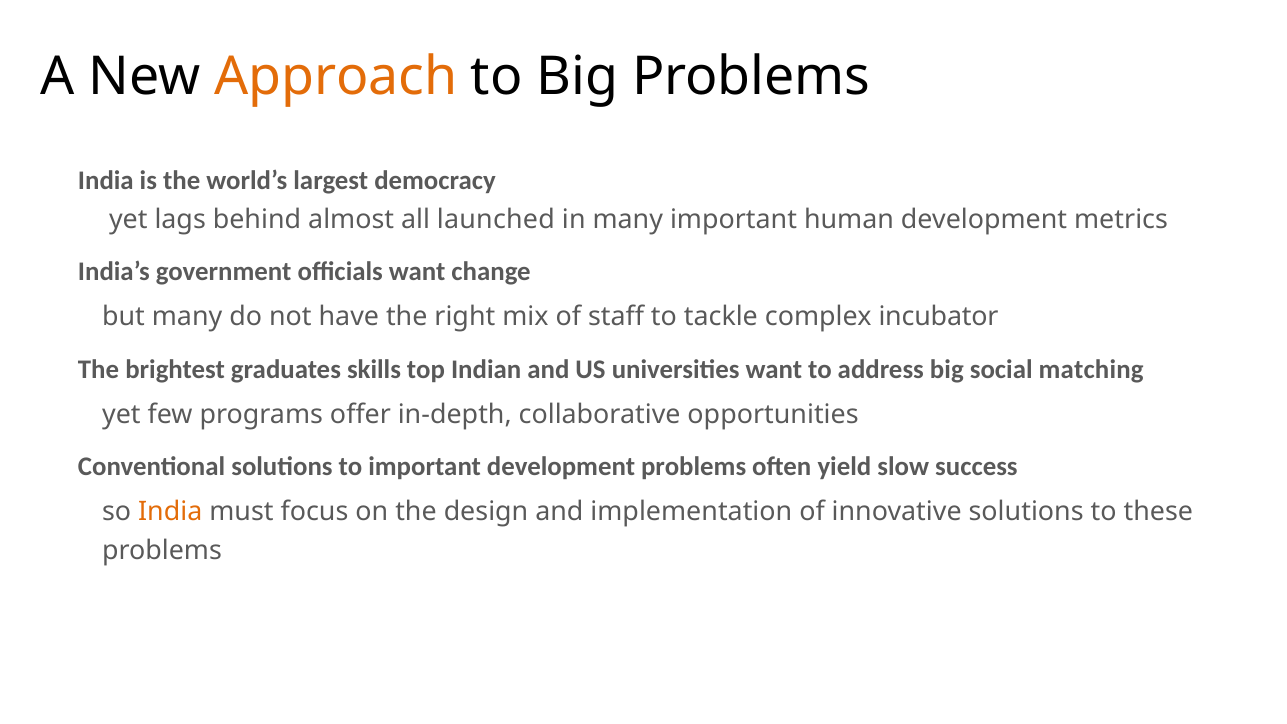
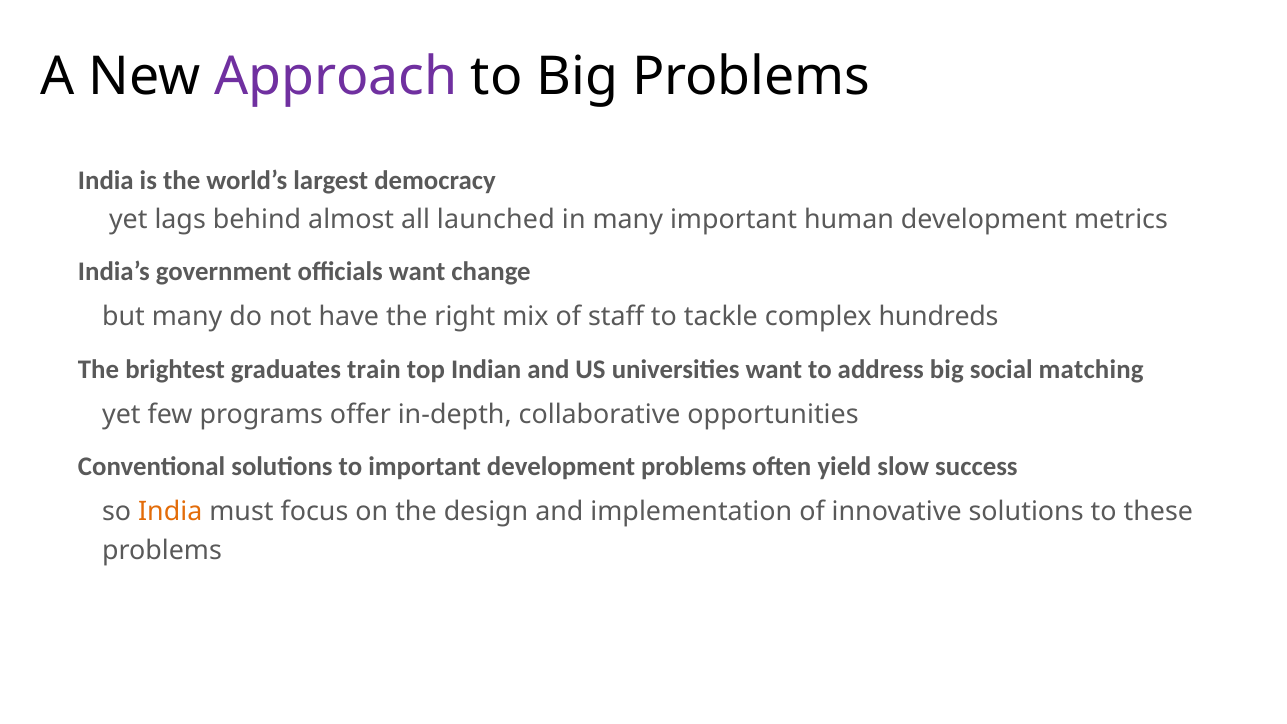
Approach colour: orange -> purple (336, 77)
incubator: incubator -> hundreds (939, 317)
skills: skills -> train (374, 369)
